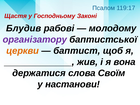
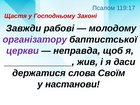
Блудив: Блудив -> Завжди (24, 28)
церкви colour: orange -> purple (23, 51)
баптист: баптист -> неправда (77, 51)
вона: вона -> даси (125, 62)
